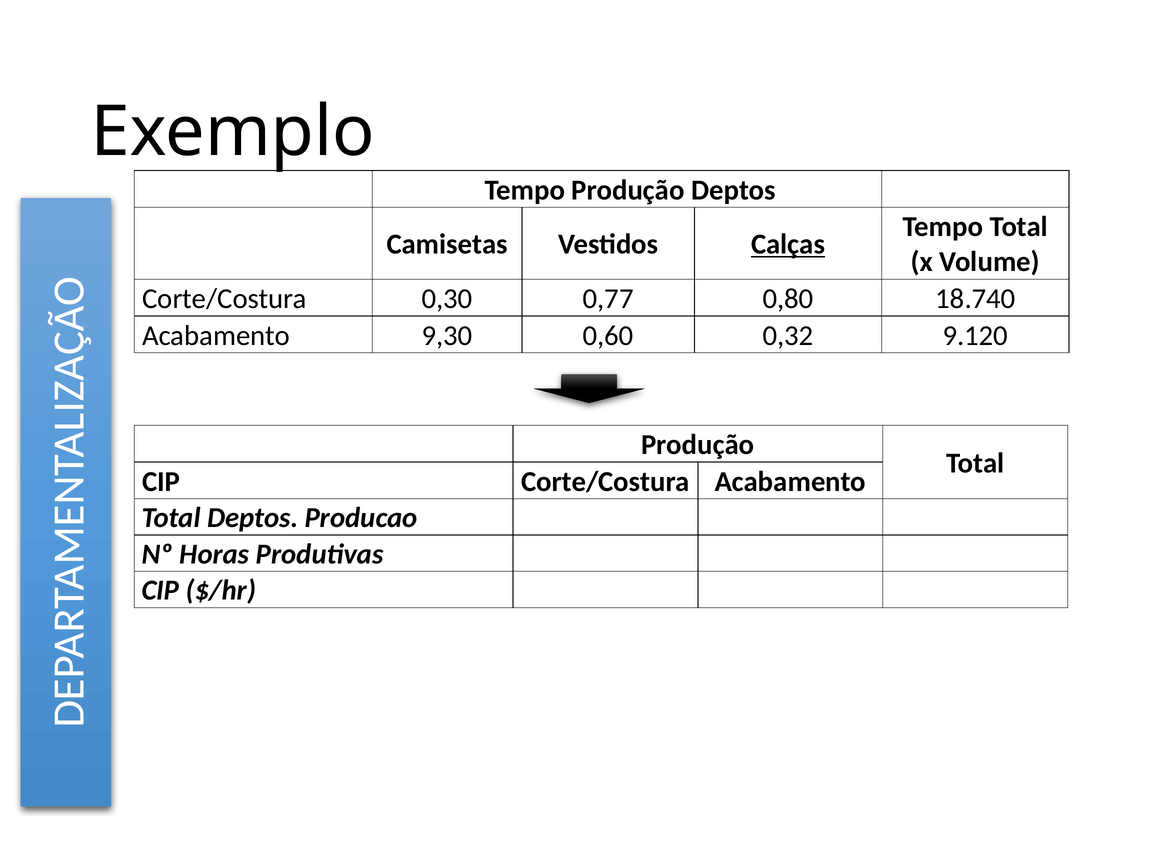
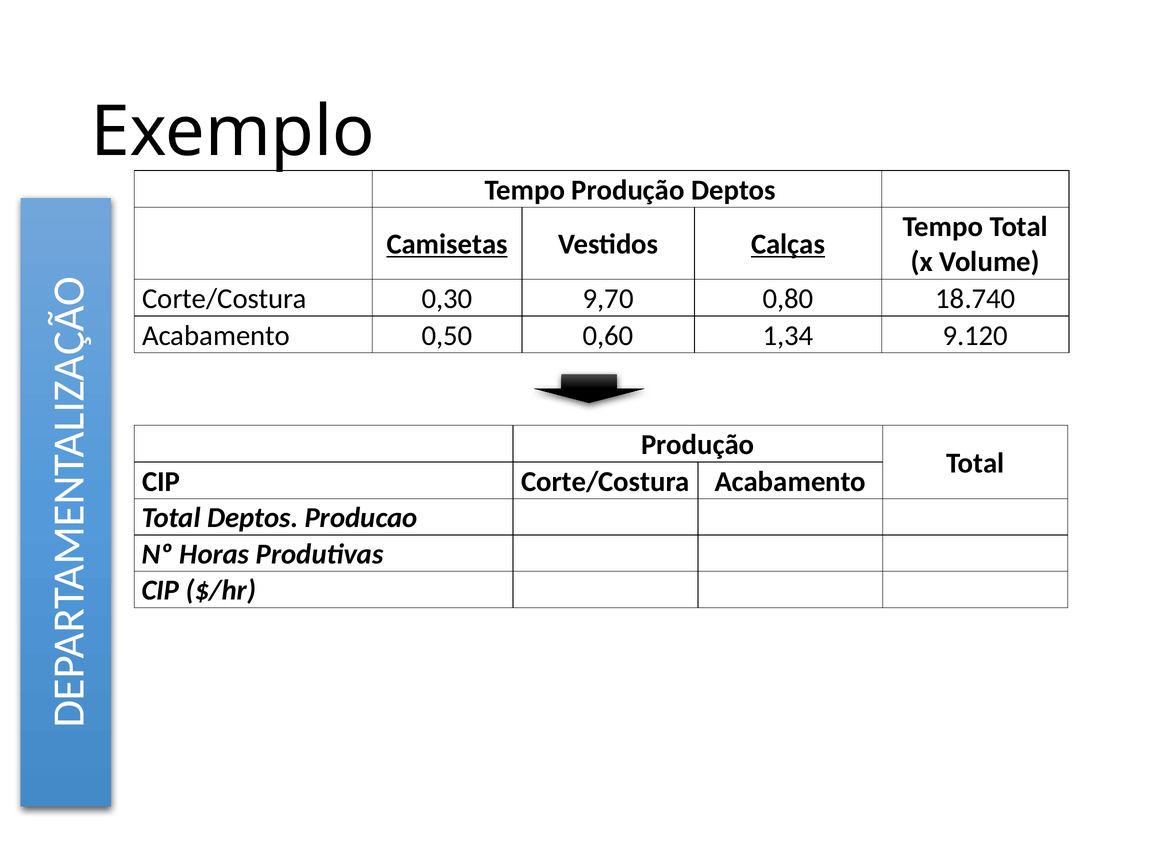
Camisetas underline: none -> present (447, 244)
0,77: 0,77 -> 9,70 (608, 298)
9,30: 9,30 -> 0,50 (447, 335)
0,32: 0,32 -> 1,34 (788, 335)
